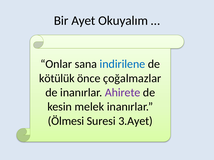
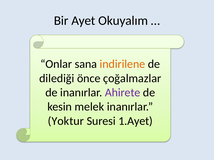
indirilene colour: blue -> orange (122, 64)
kötülük: kötülük -> dilediği (57, 79)
Ölmesi: Ölmesi -> Yoktur (66, 121)
3.Ayet: 3.Ayet -> 1.Ayet (136, 121)
